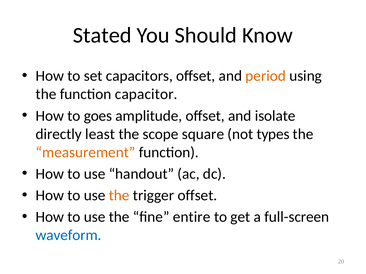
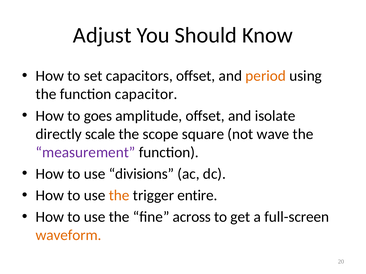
Stated: Stated -> Adjust (102, 35)
least: least -> scale (100, 134)
types: types -> wave (273, 134)
measurement colour: orange -> purple (86, 153)
handout: handout -> divisions (141, 174)
trigger offset: offset -> entire (197, 196)
entire: entire -> across (192, 217)
waveform colour: blue -> orange (69, 236)
